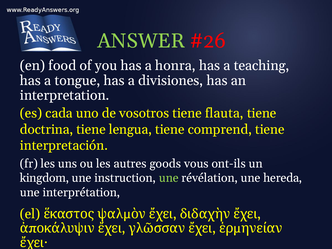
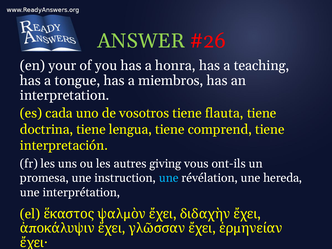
food: food -> your (62, 66)
divisiones: divisiones -> miembros (171, 80)
goods: goods -> giving (165, 164)
kingdom: kingdom -> promesa (44, 178)
une colour: light green -> light blue (169, 178)
